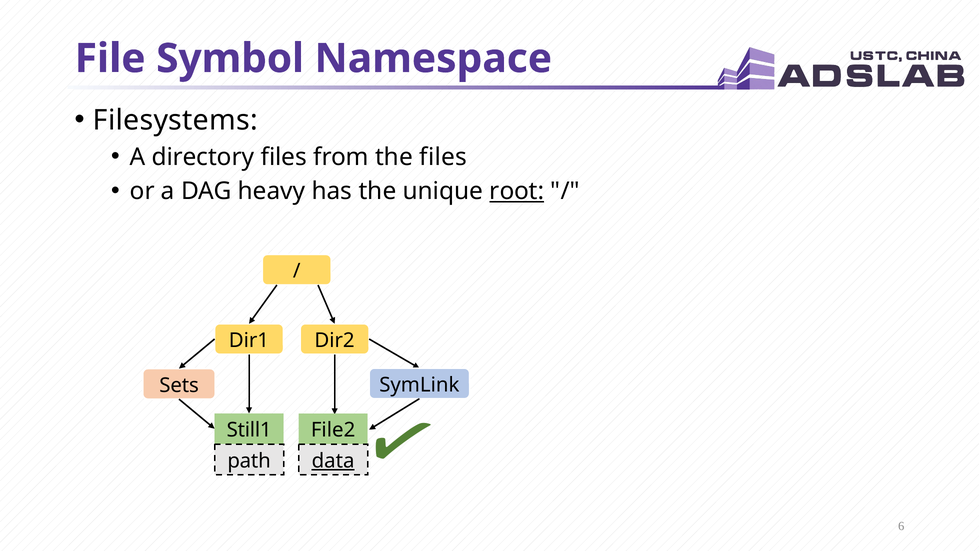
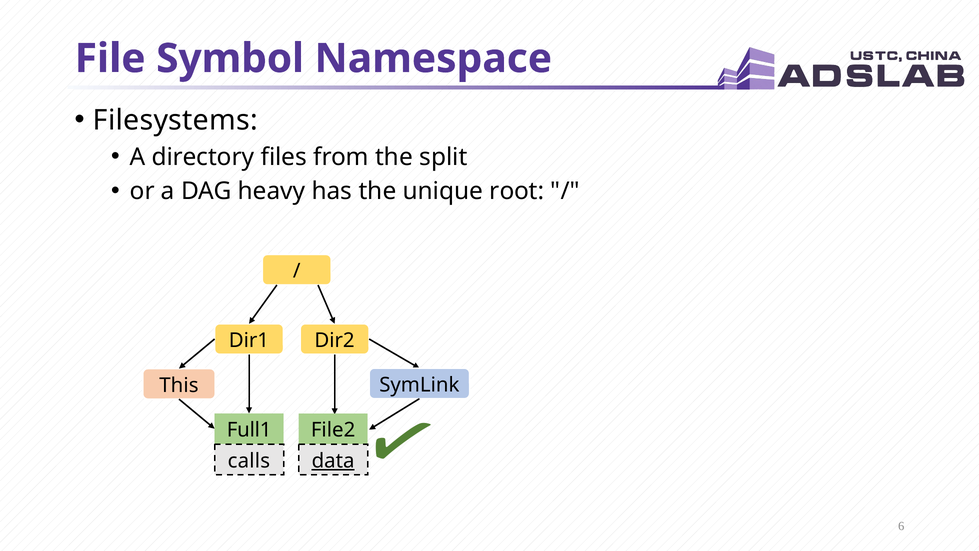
the files: files -> split (443, 157)
root underline: present -> none (517, 191)
Sets: Sets -> This (179, 385)
Still1: Still1 -> Full1 (249, 430)
path: path -> calls (249, 461)
